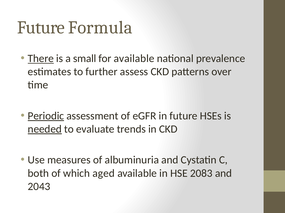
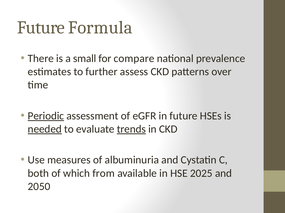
There underline: present -> none (41, 59)
for available: available -> compare (134, 59)
trends underline: none -> present (131, 130)
aged: aged -> from (104, 174)
2083: 2083 -> 2025 (201, 174)
2043: 2043 -> 2050 (39, 187)
